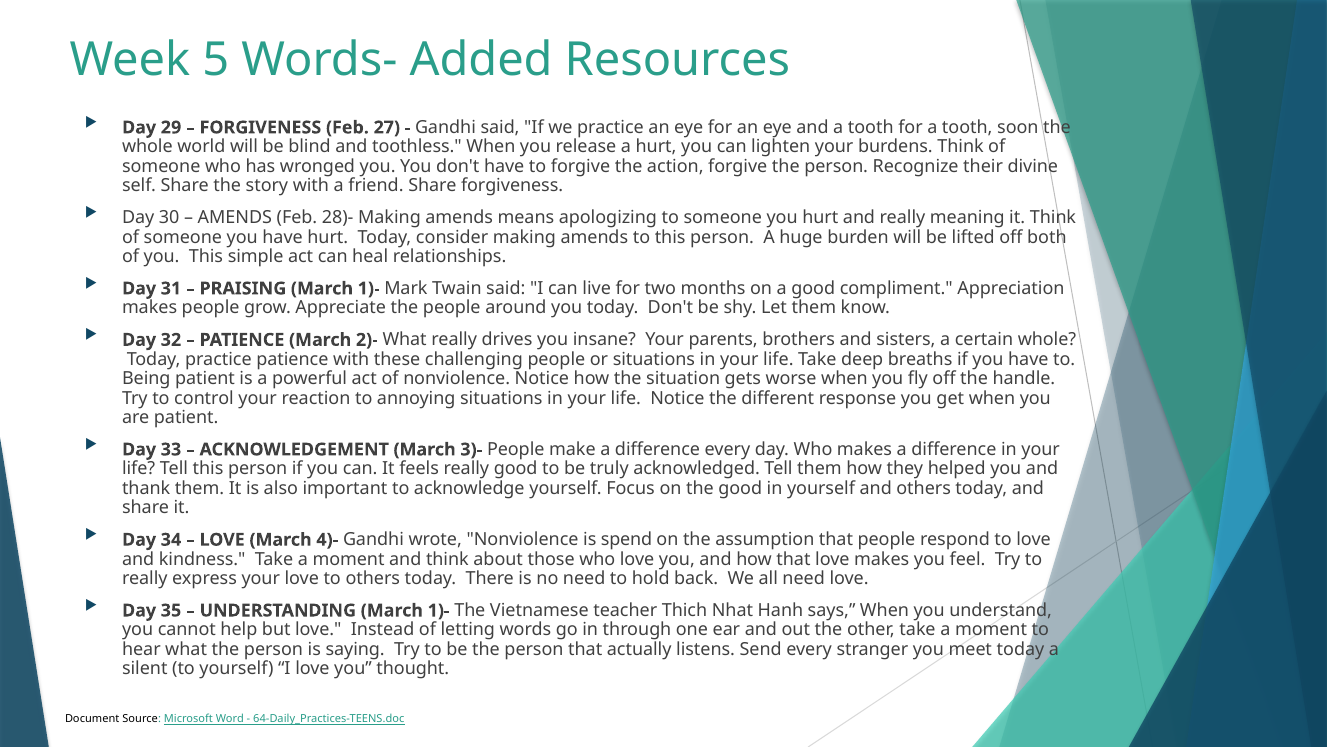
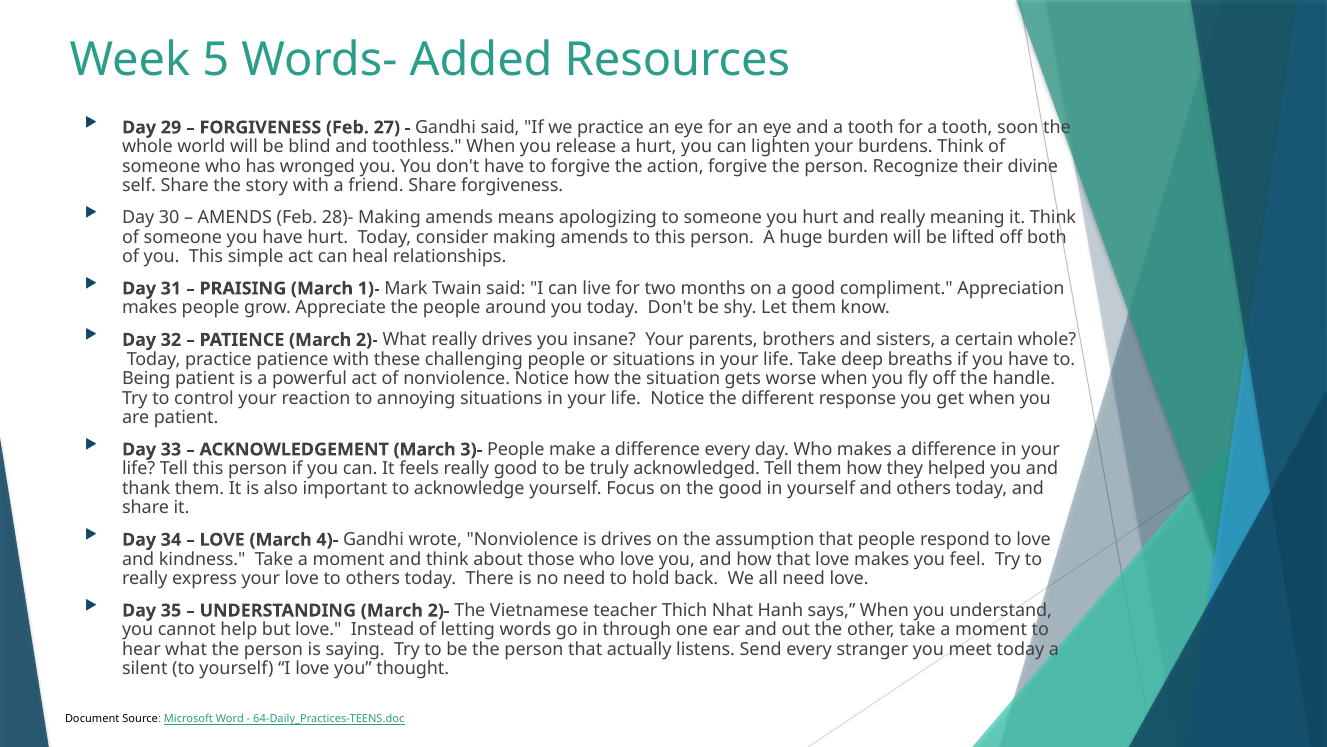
is spend: spend -> drives (626, 539)
UNDERSTANDING March 1)-: 1)- -> 2)- (439, 610)
